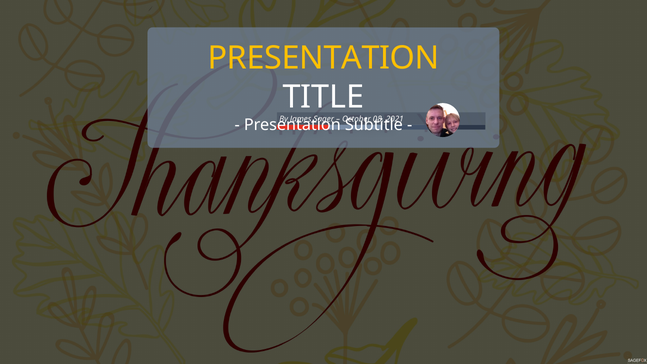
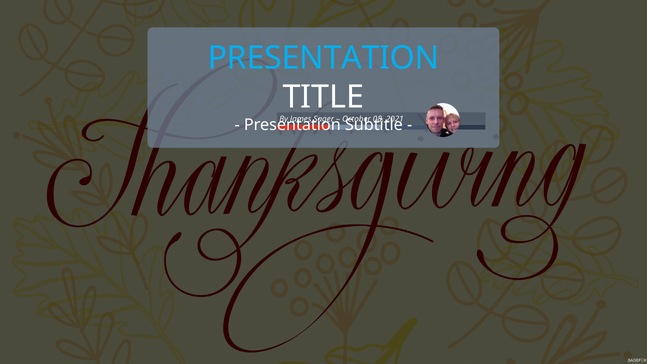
PRESENTATION colour: yellow -> light blue (324, 58)
